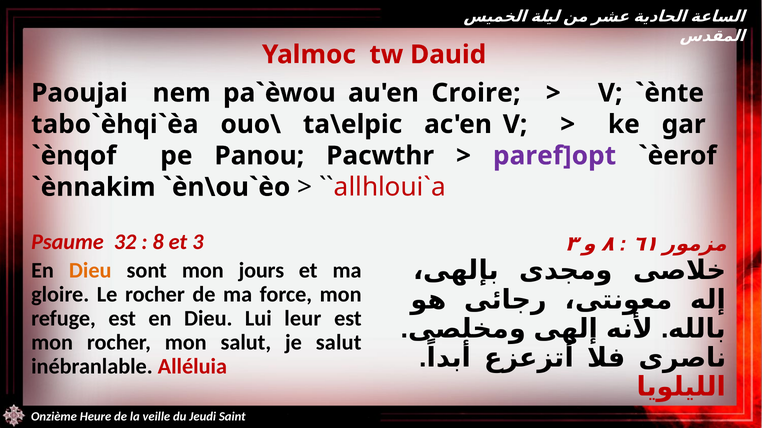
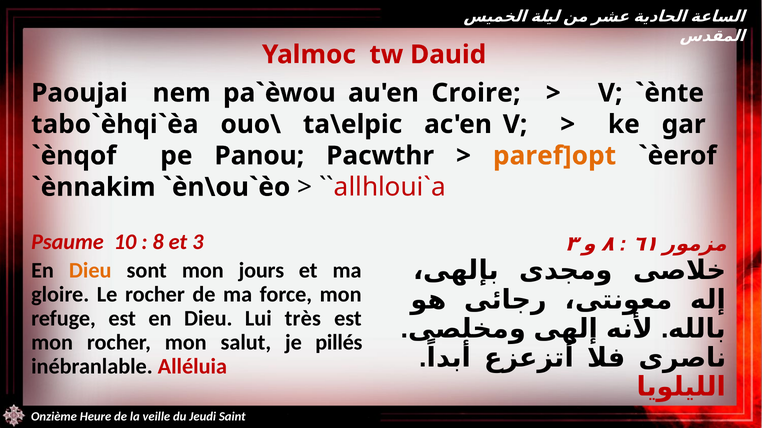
paref]opt colour: purple -> orange (555, 156)
32: 32 -> 10 (125, 243)
leur: leur -> très (303, 319)
je salut: salut -> pillés (339, 343)
